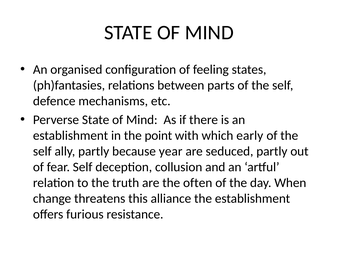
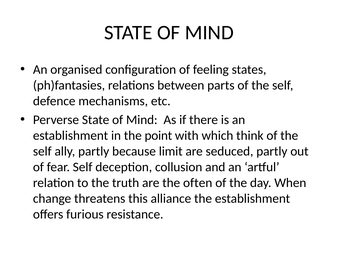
early: early -> think (250, 136)
year: year -> limit (171, 152)
